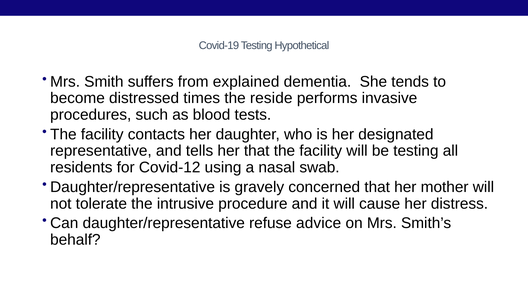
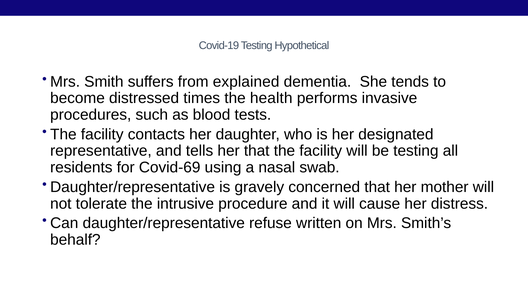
reside: reside -> health (271, 98)
Covid-12: Covid-12 -> Covid-69 (170, 168)
advice: advice -> written (319, 223)
